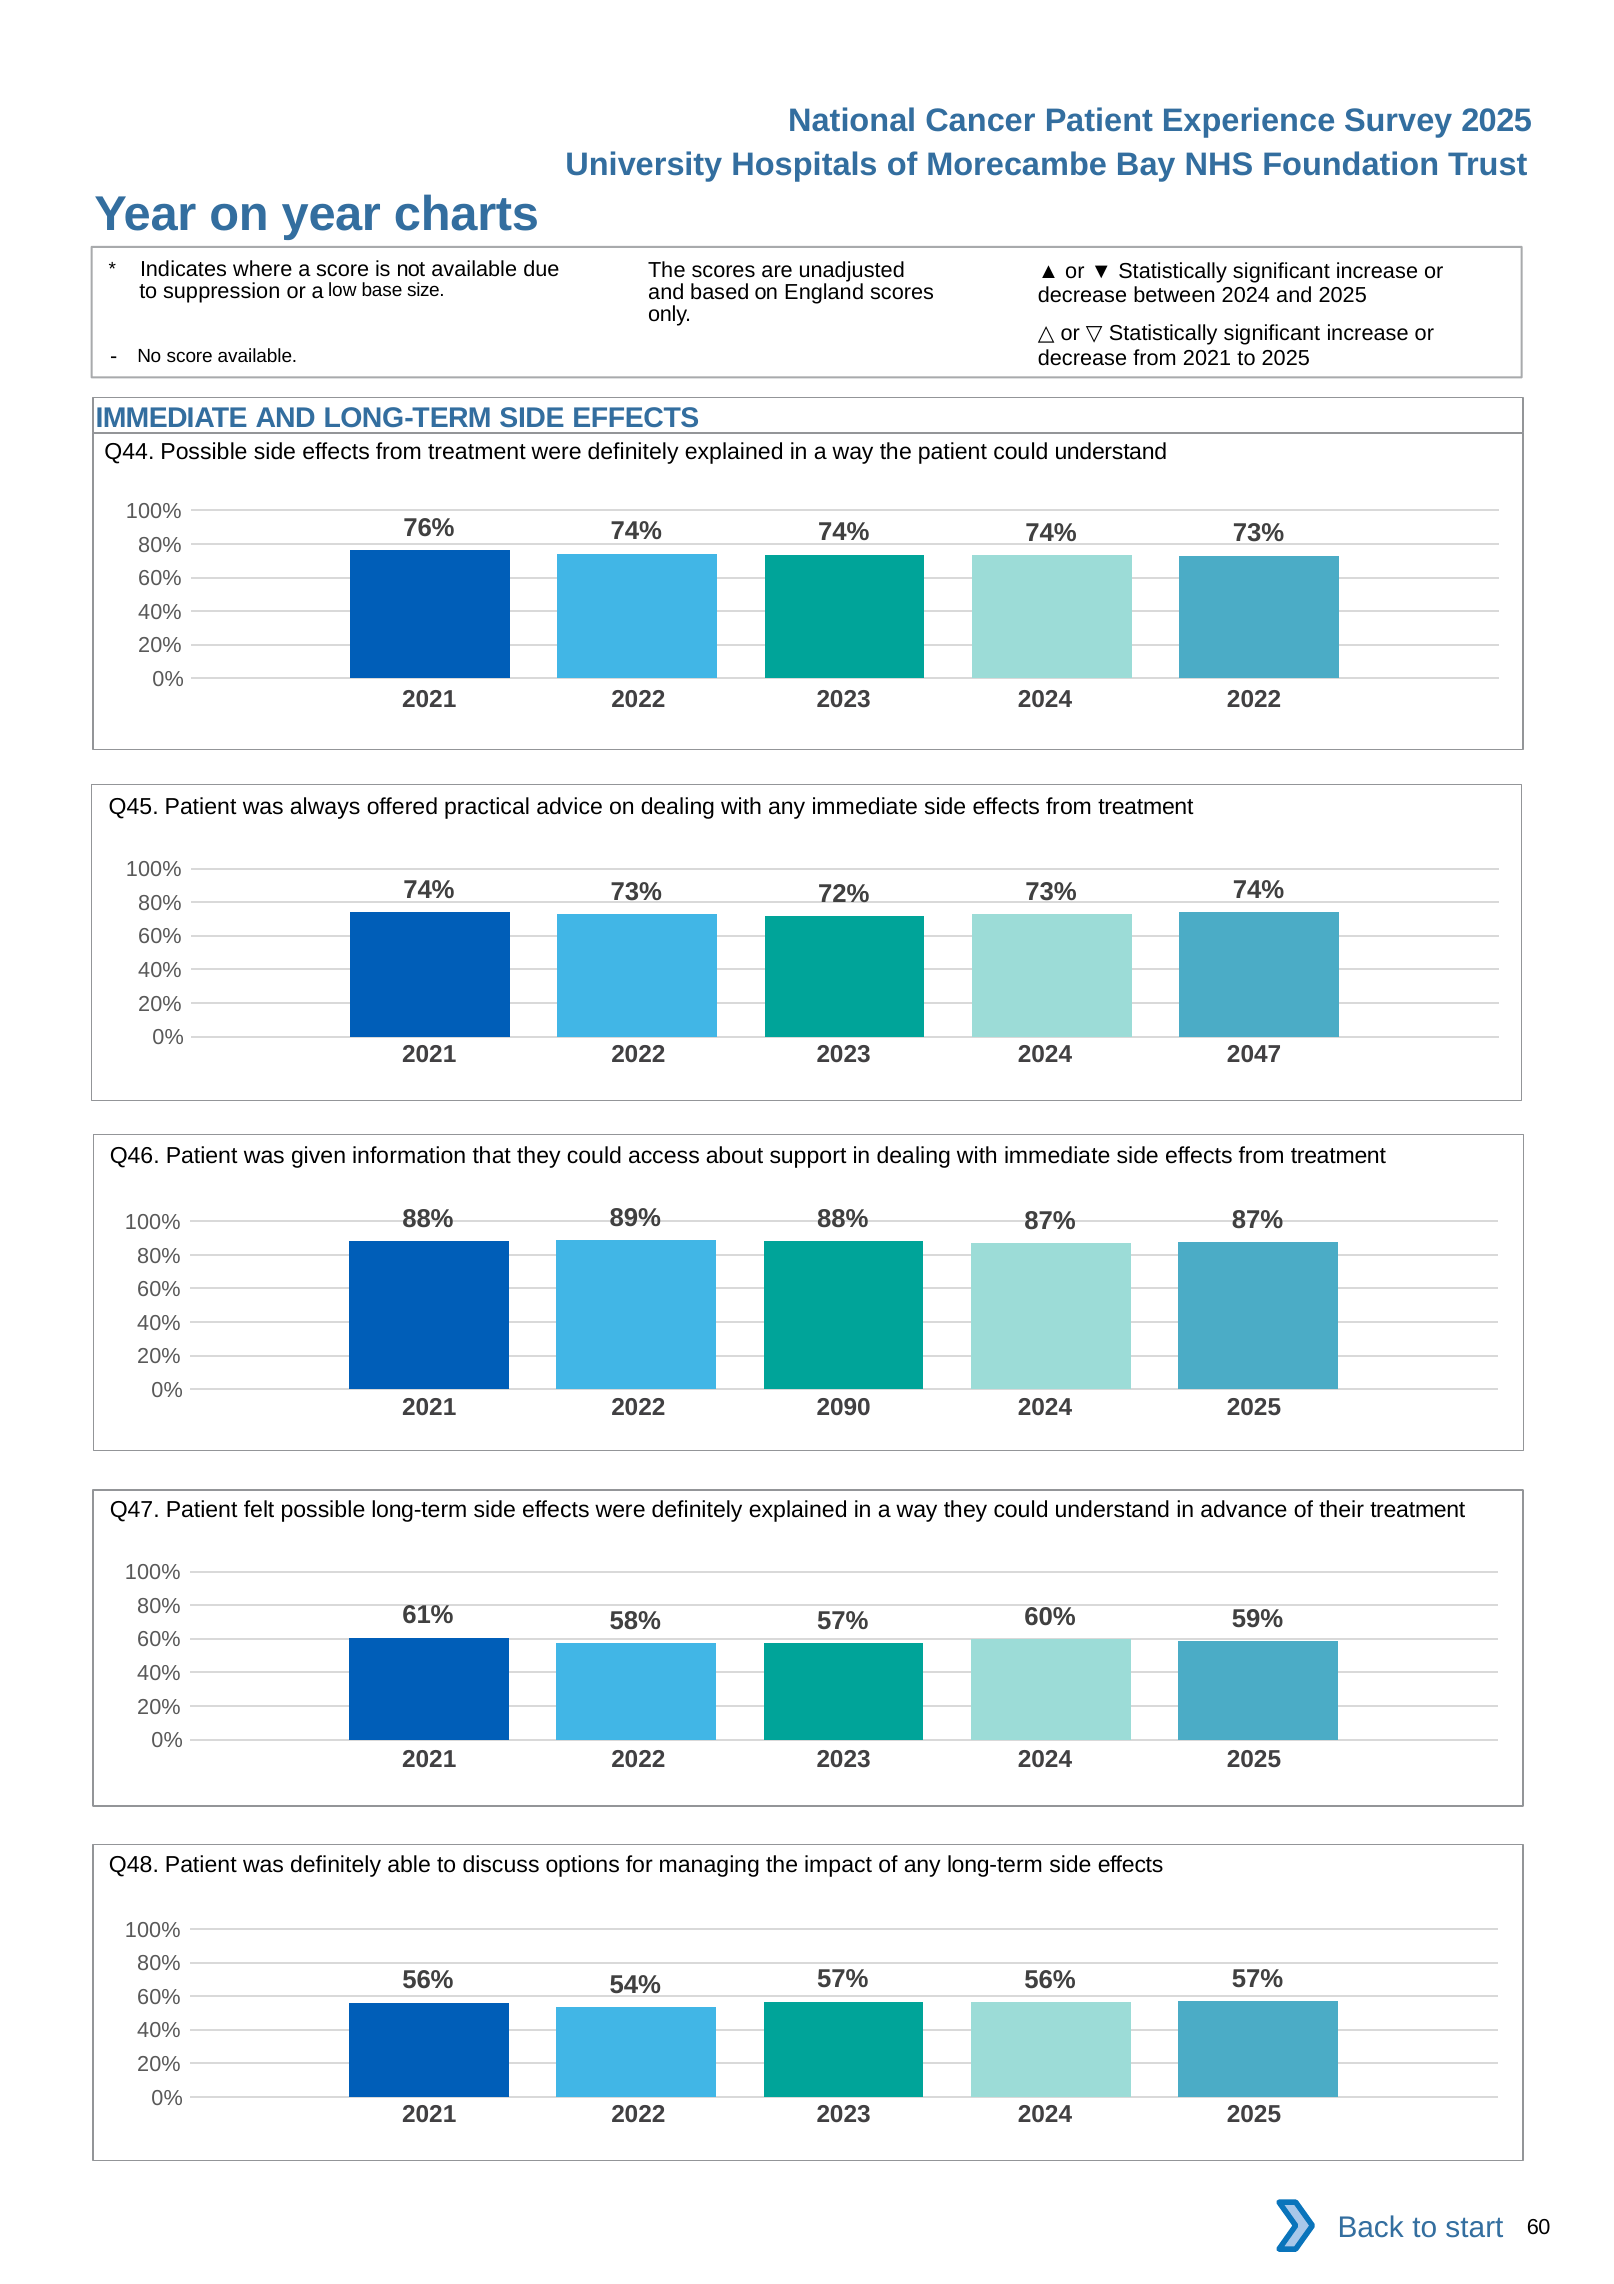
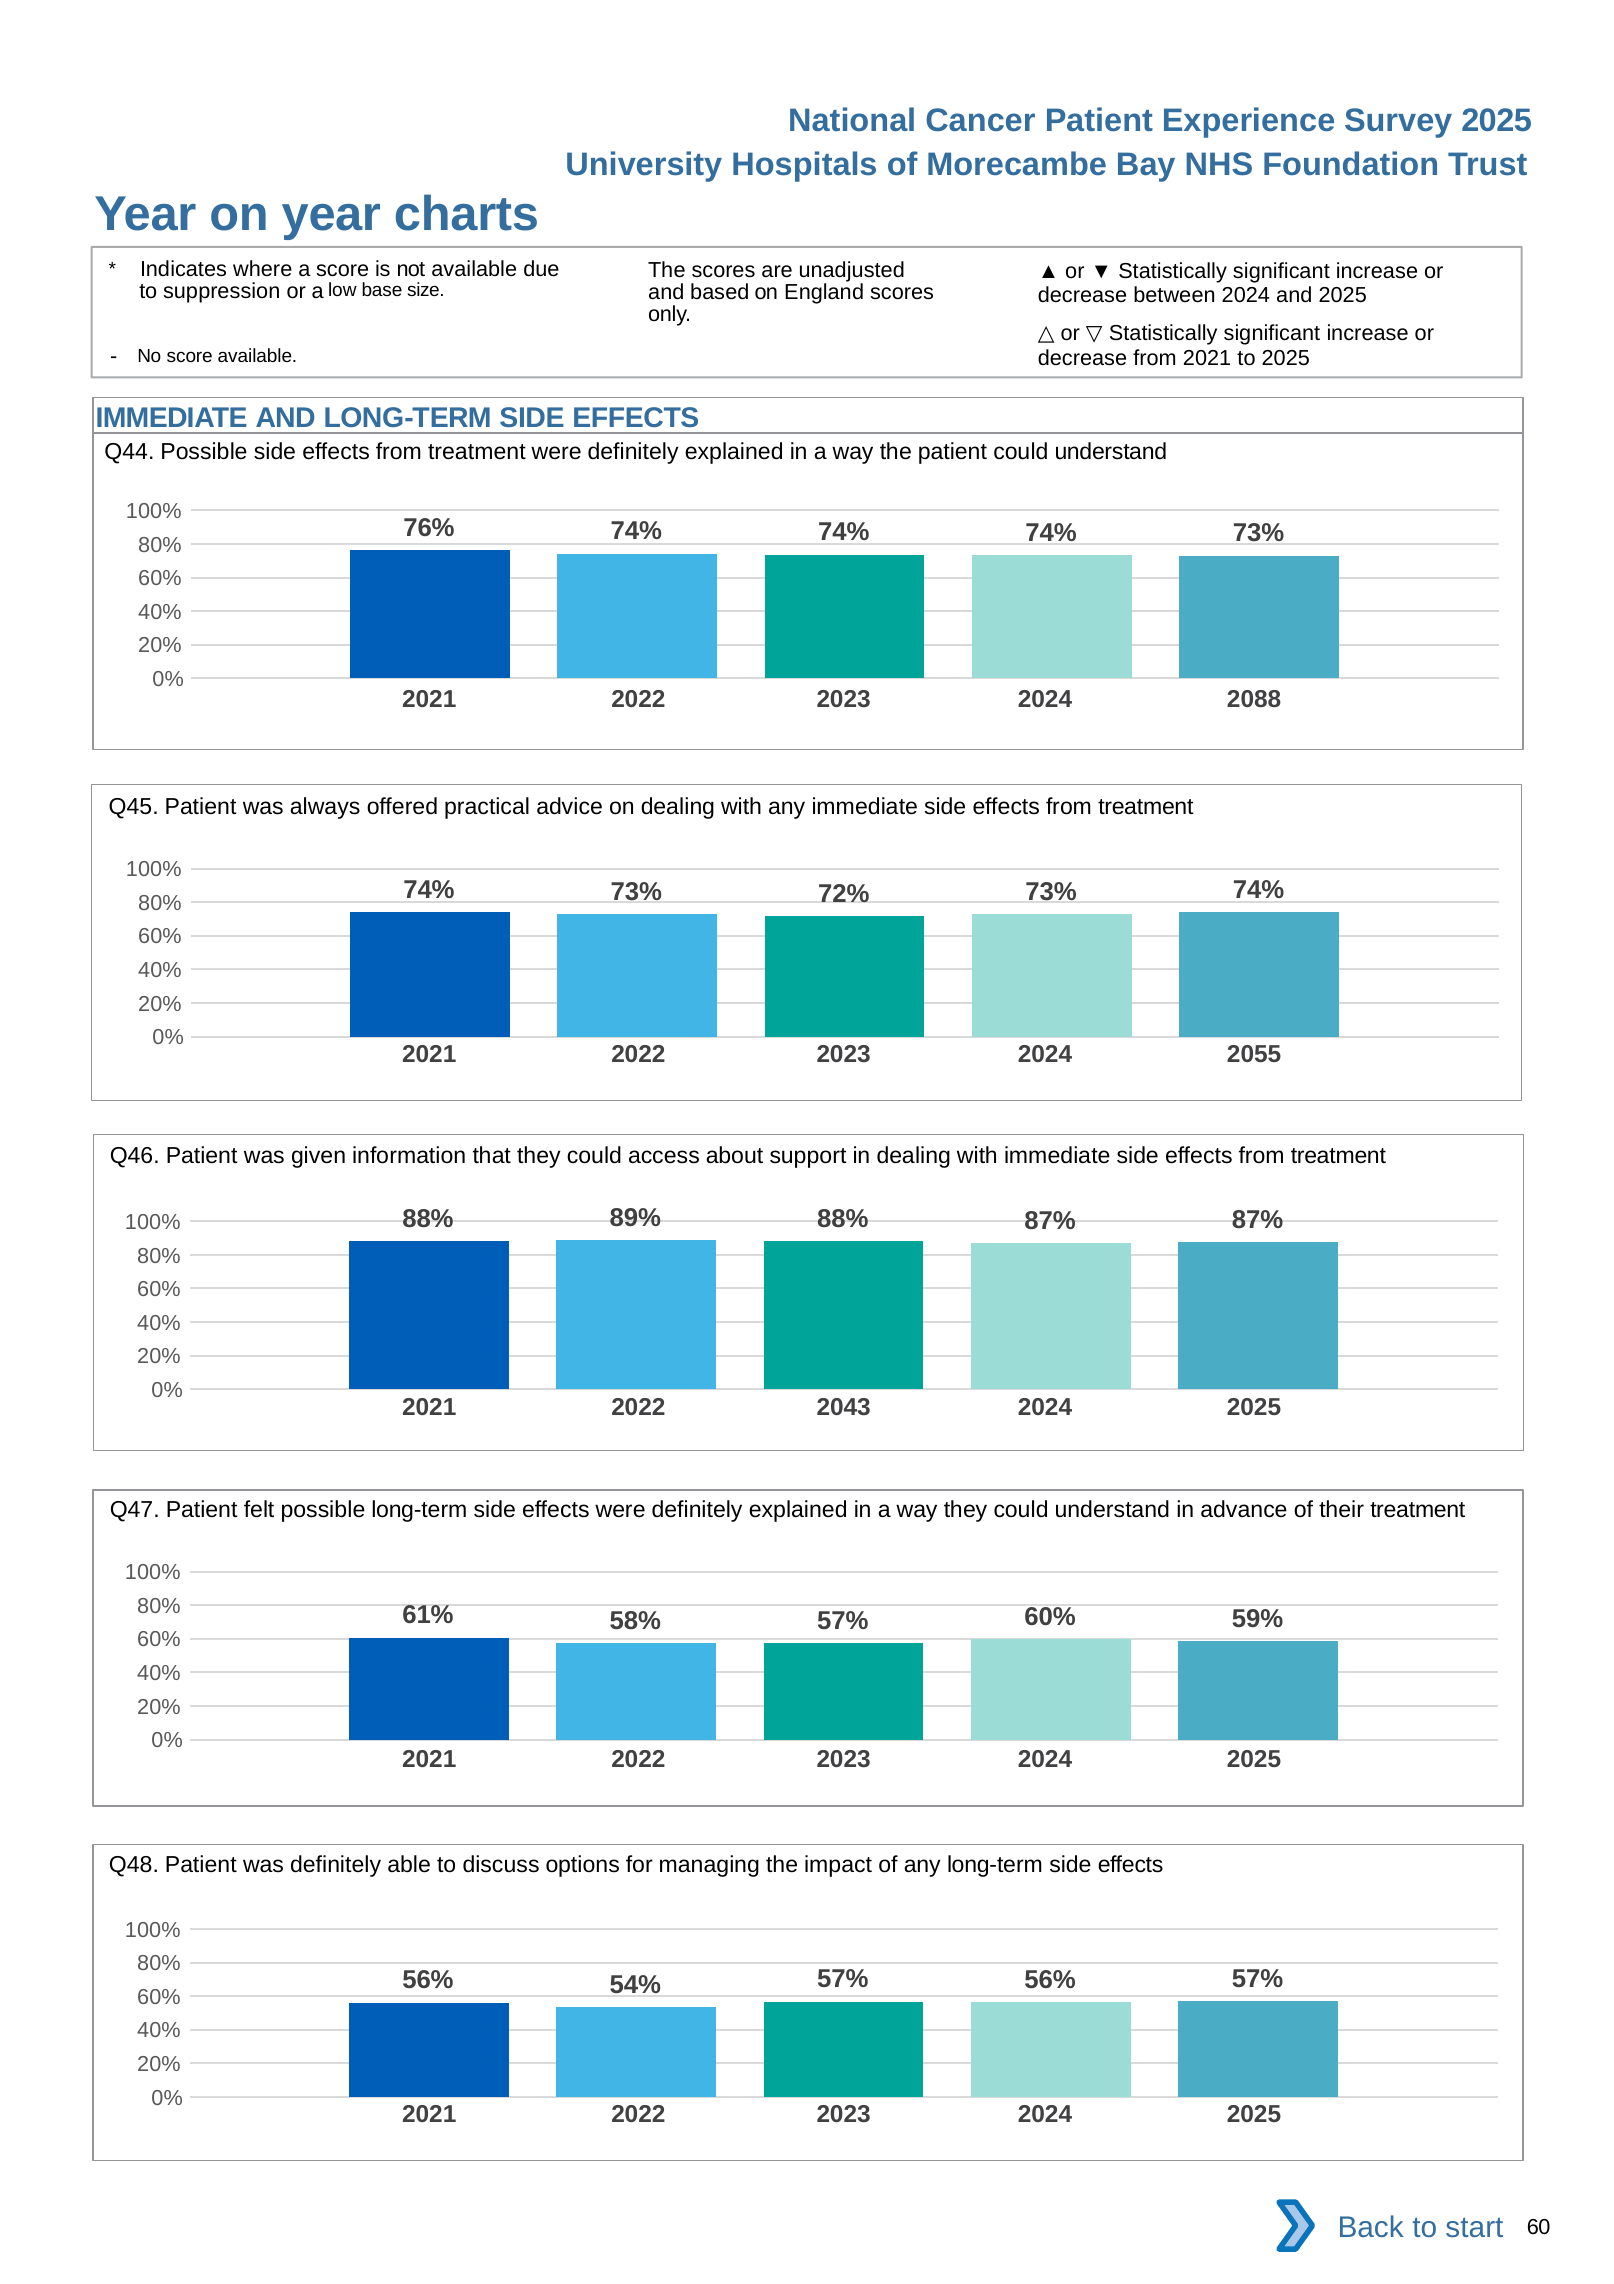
2024 2022: 2022 -> 2088 (1254, 699)
2047: 2047 -> 2055 (1254, 1055)
2090: 2090 -> 2043 (844, 1408)
